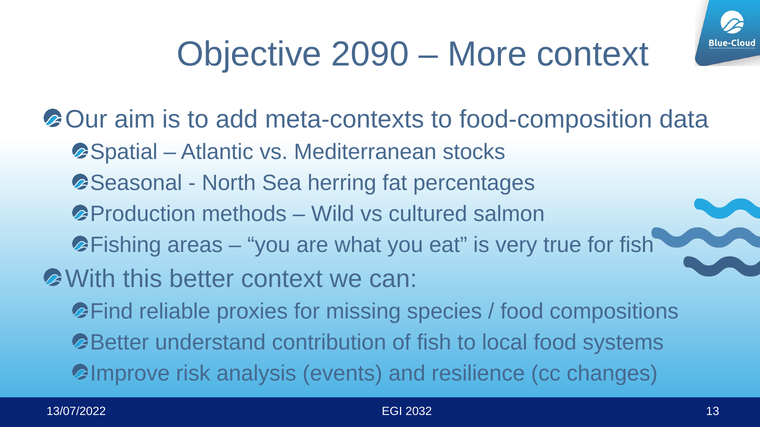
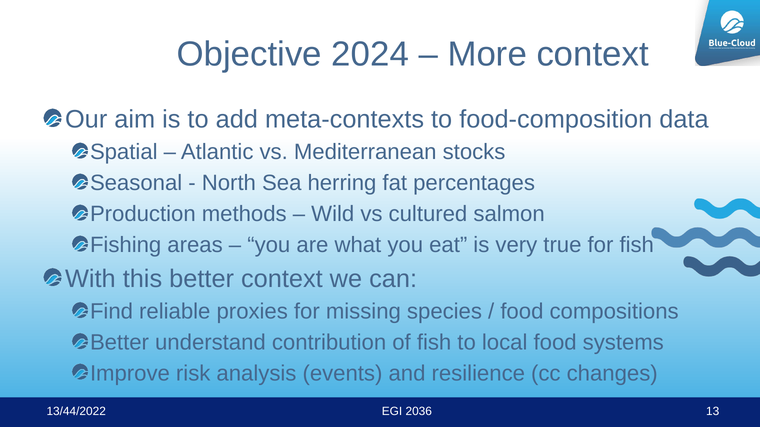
2090: 2090 -> 2024 (370, 54)
13/07/2022: 13/07/2022 -> 13/44/2022 (76, 412)
2032: 2032 -> 2036 (419, 412)
